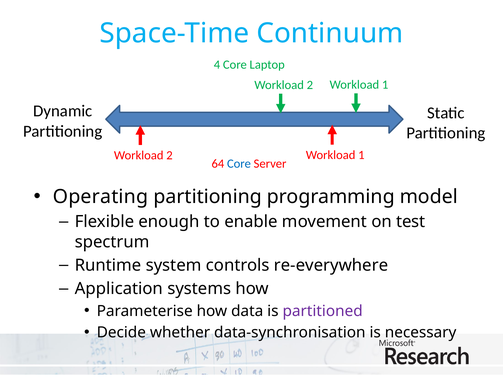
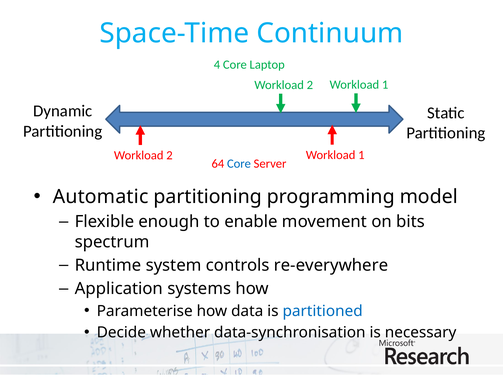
Operating: Operating -> Automatic (101, 197)
test: test -> bits (411, 222)
partitioned colour: purple -> blue (323, 311)
